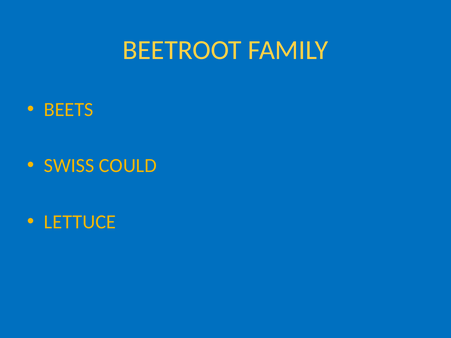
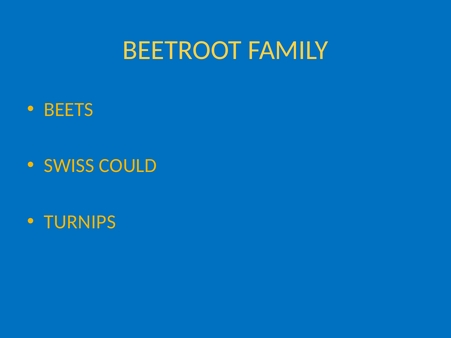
LETTUCE: LETTUCE -> TURNIPS (80, 222)
